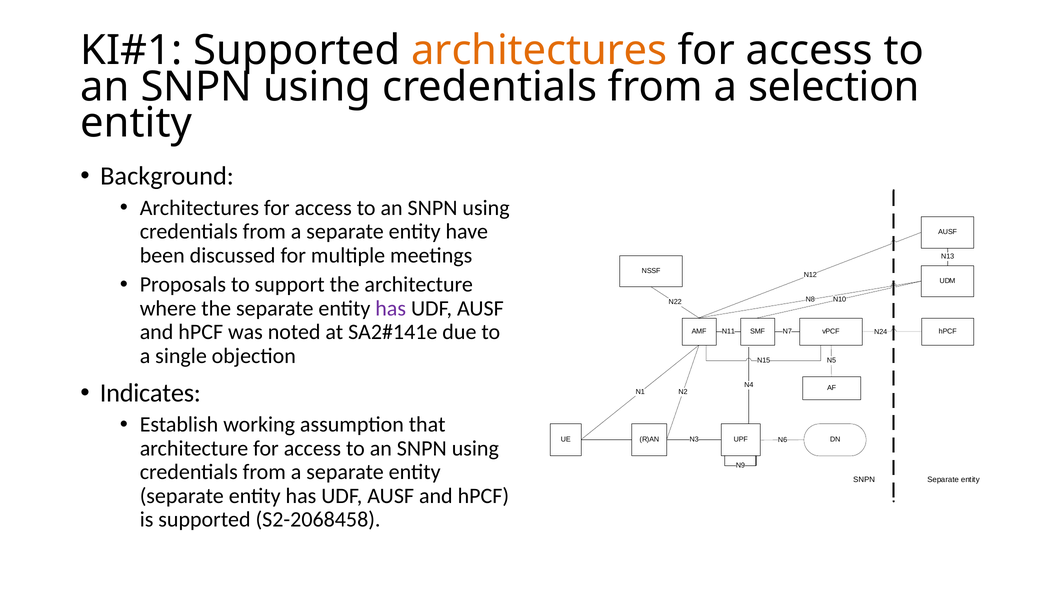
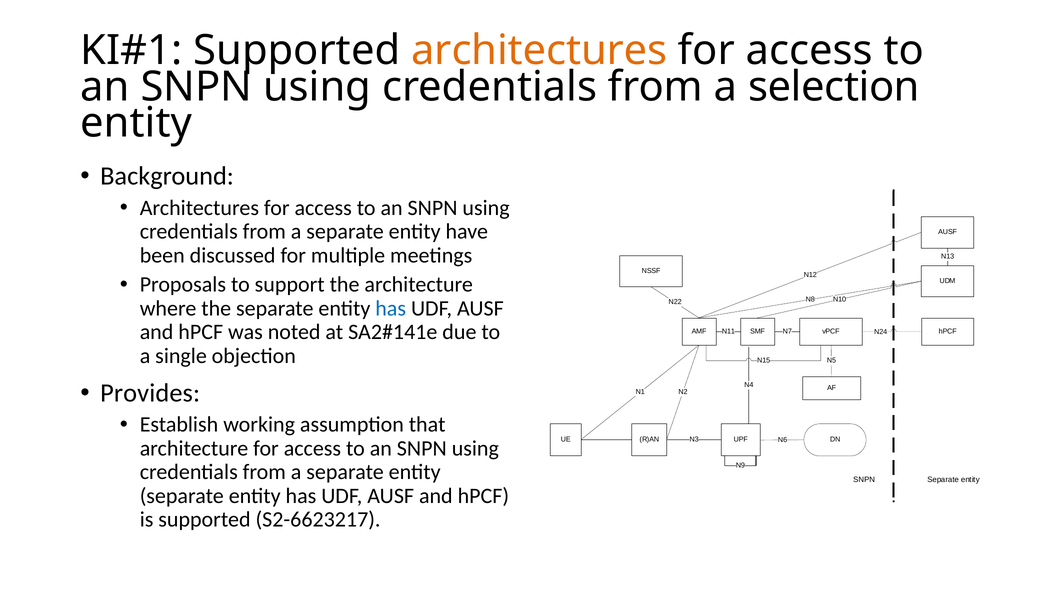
has colour: purple -> blue (391, 308)
Indicates: Indicates -> Provides (150, 393)
S2-2068458: S2-2068458 -> S2-6623217 (318, 519)
